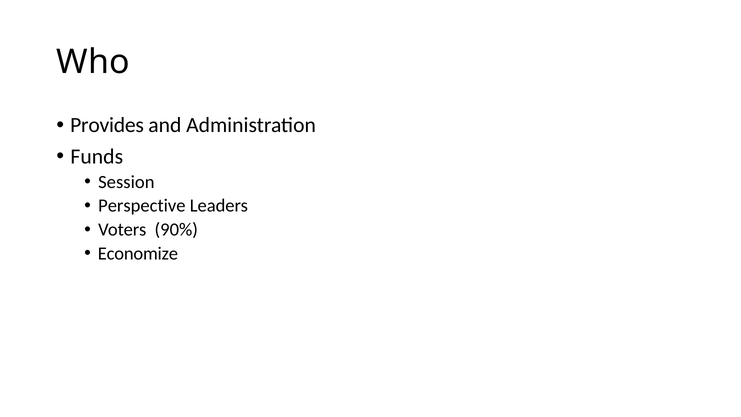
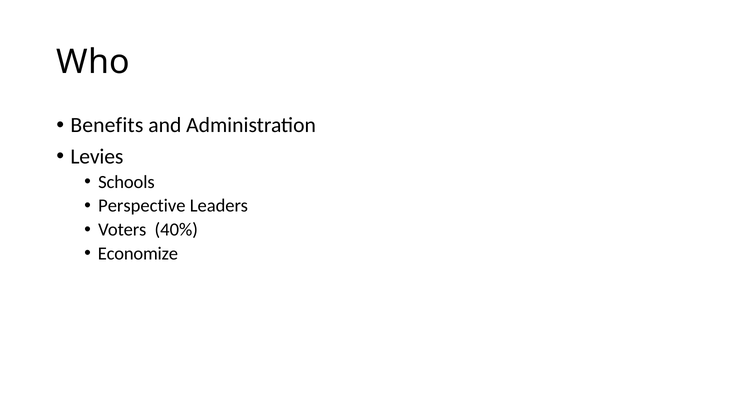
Provides: Provides -> Benefits (107, 125)
Funds: Funds -> Levies (97, 156)
Session: Session -> Schools (126, 182)
90%: 90% -> 40% (176, 230)
